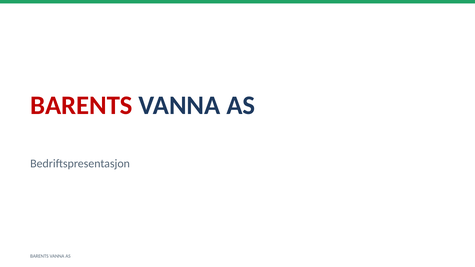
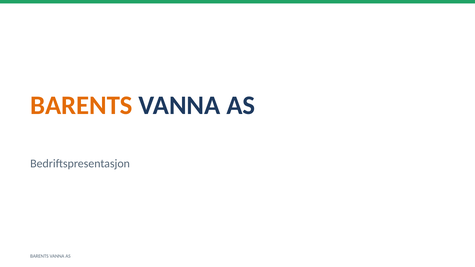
BARENTS colour: red -> orange (81, 105)
